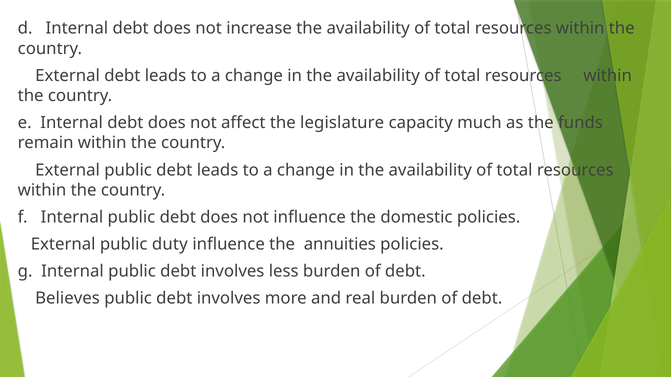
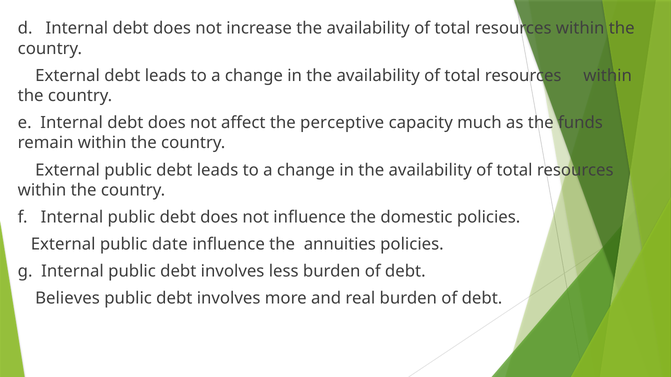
legislature: legislature -> perceptive (342, 123)
duty: duty -> date (170, 245)
